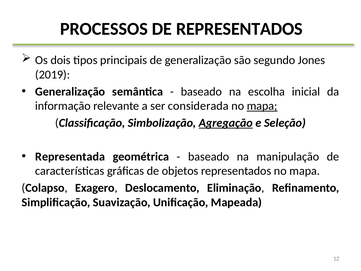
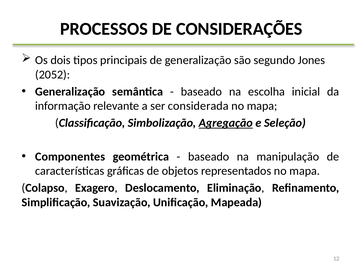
DE REPRESENTADOS: REPRESENTADOS -> CONSIDERAÇÕES (239, 29)
2019: 2019 -> 2052 (53, 75)
mapa underline: present -> none (262, 106)
Representada: Representada -> Componentes (70, 156)
